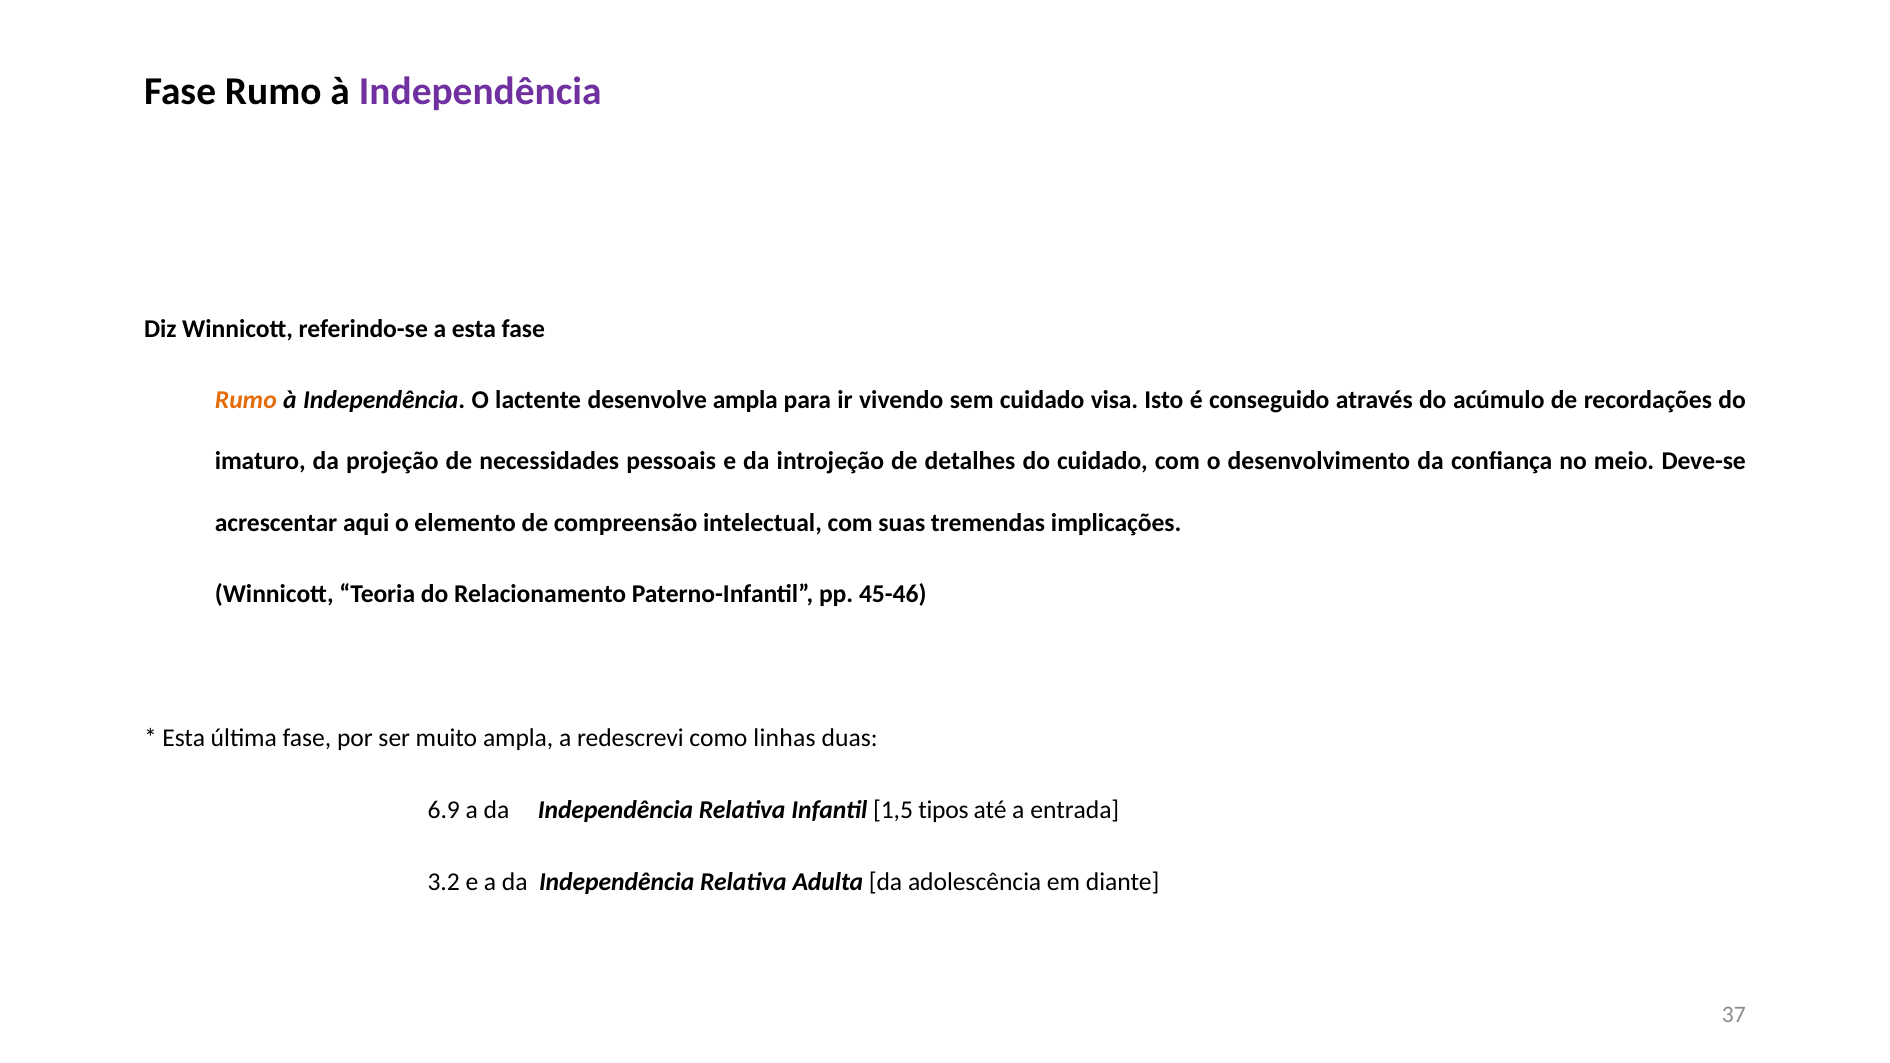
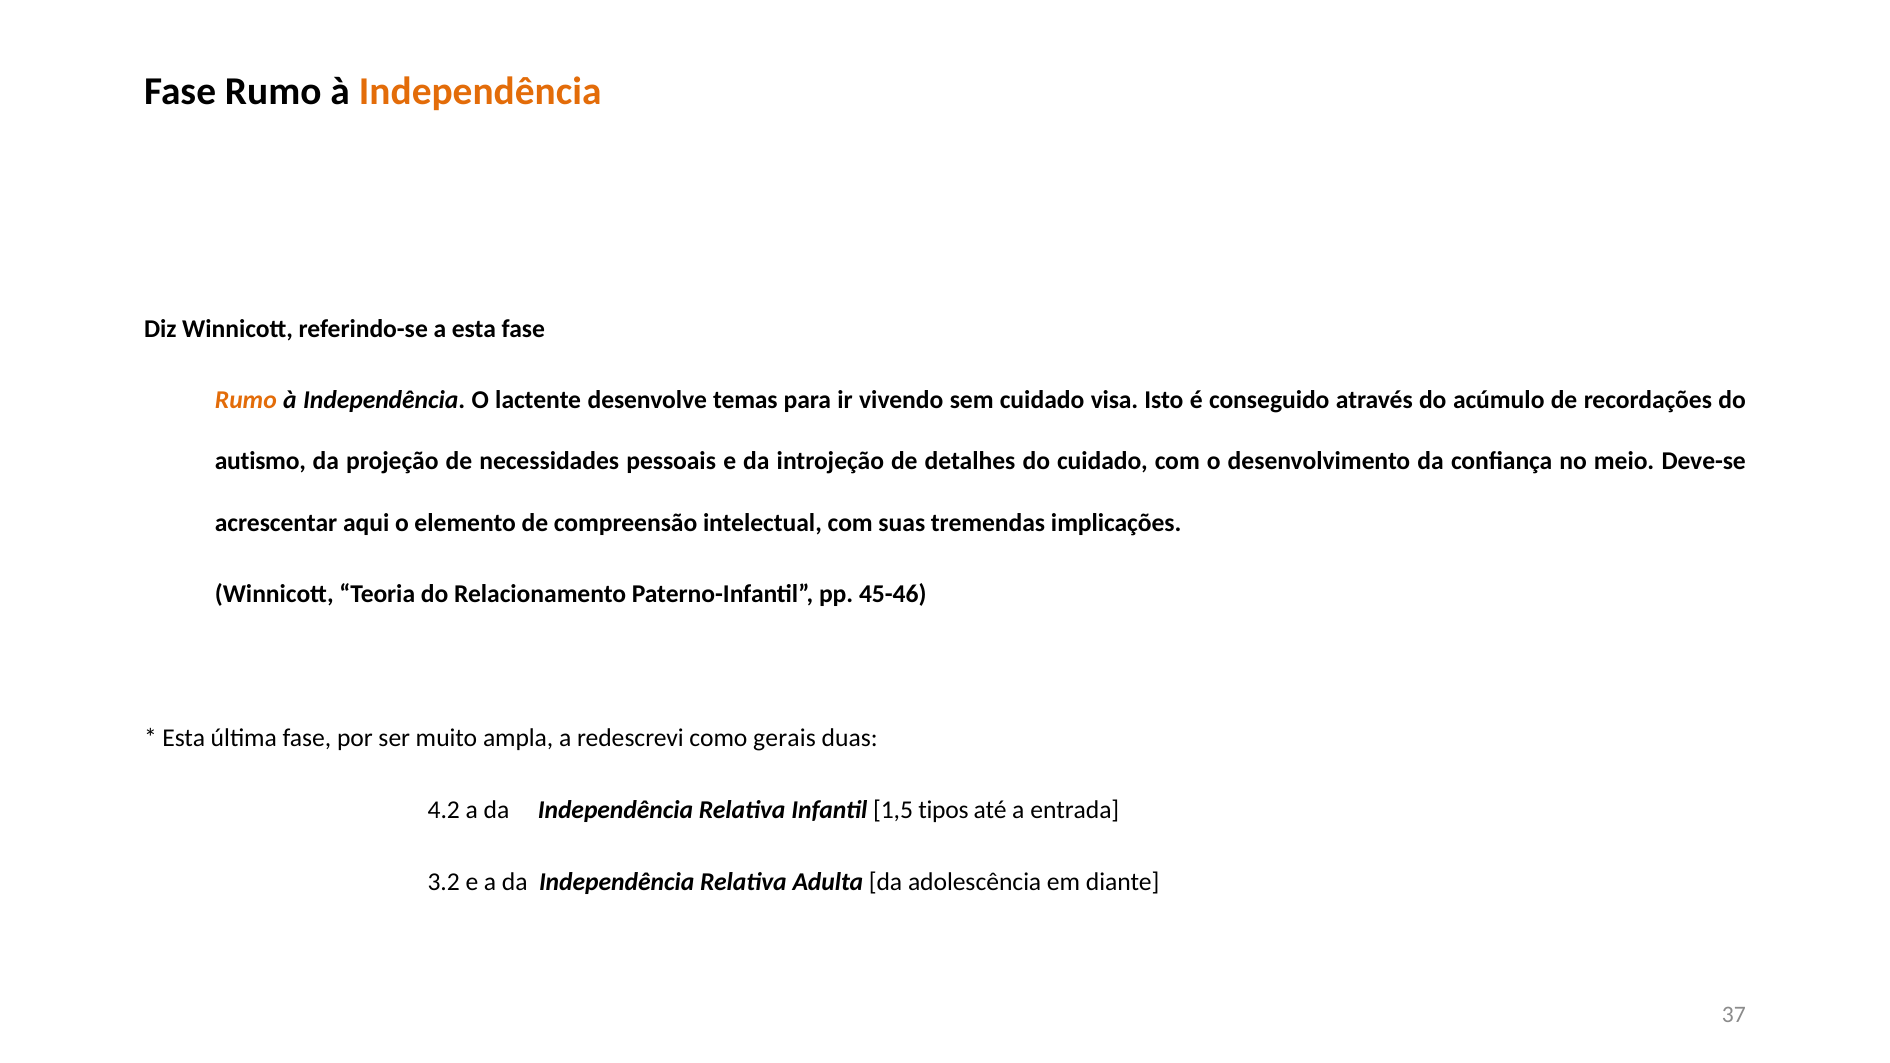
Independência colour: purple -> orange (480, 91)
desenvolve ampla: ampla -> temas (745, 400)
imaturo: imaturo -> autismo (260, 462)
linhas: linhas -> gerais (785, 738)
6.9: 6.9 -> 4.2 (444, 810)
